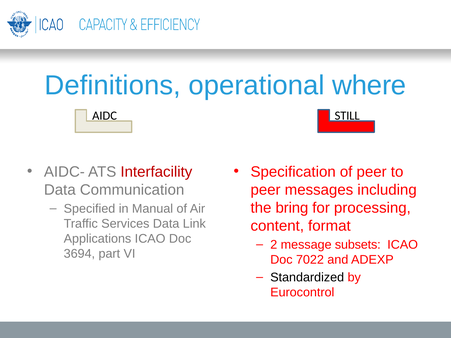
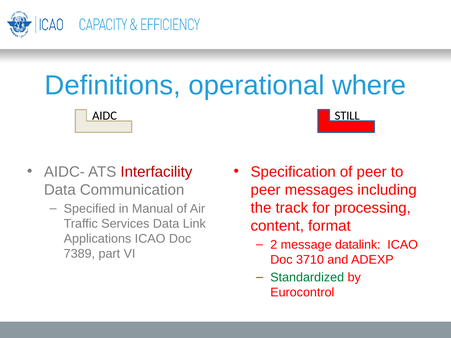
bring: bring -> track (292, 208)
subsets: subsets -> datalink (358, 245)
3694: 3694 -> 7389 (79, 254)
7022: 7022 -> 3710 (310, 260)
Standardized colour: black -> green (307, 278)
